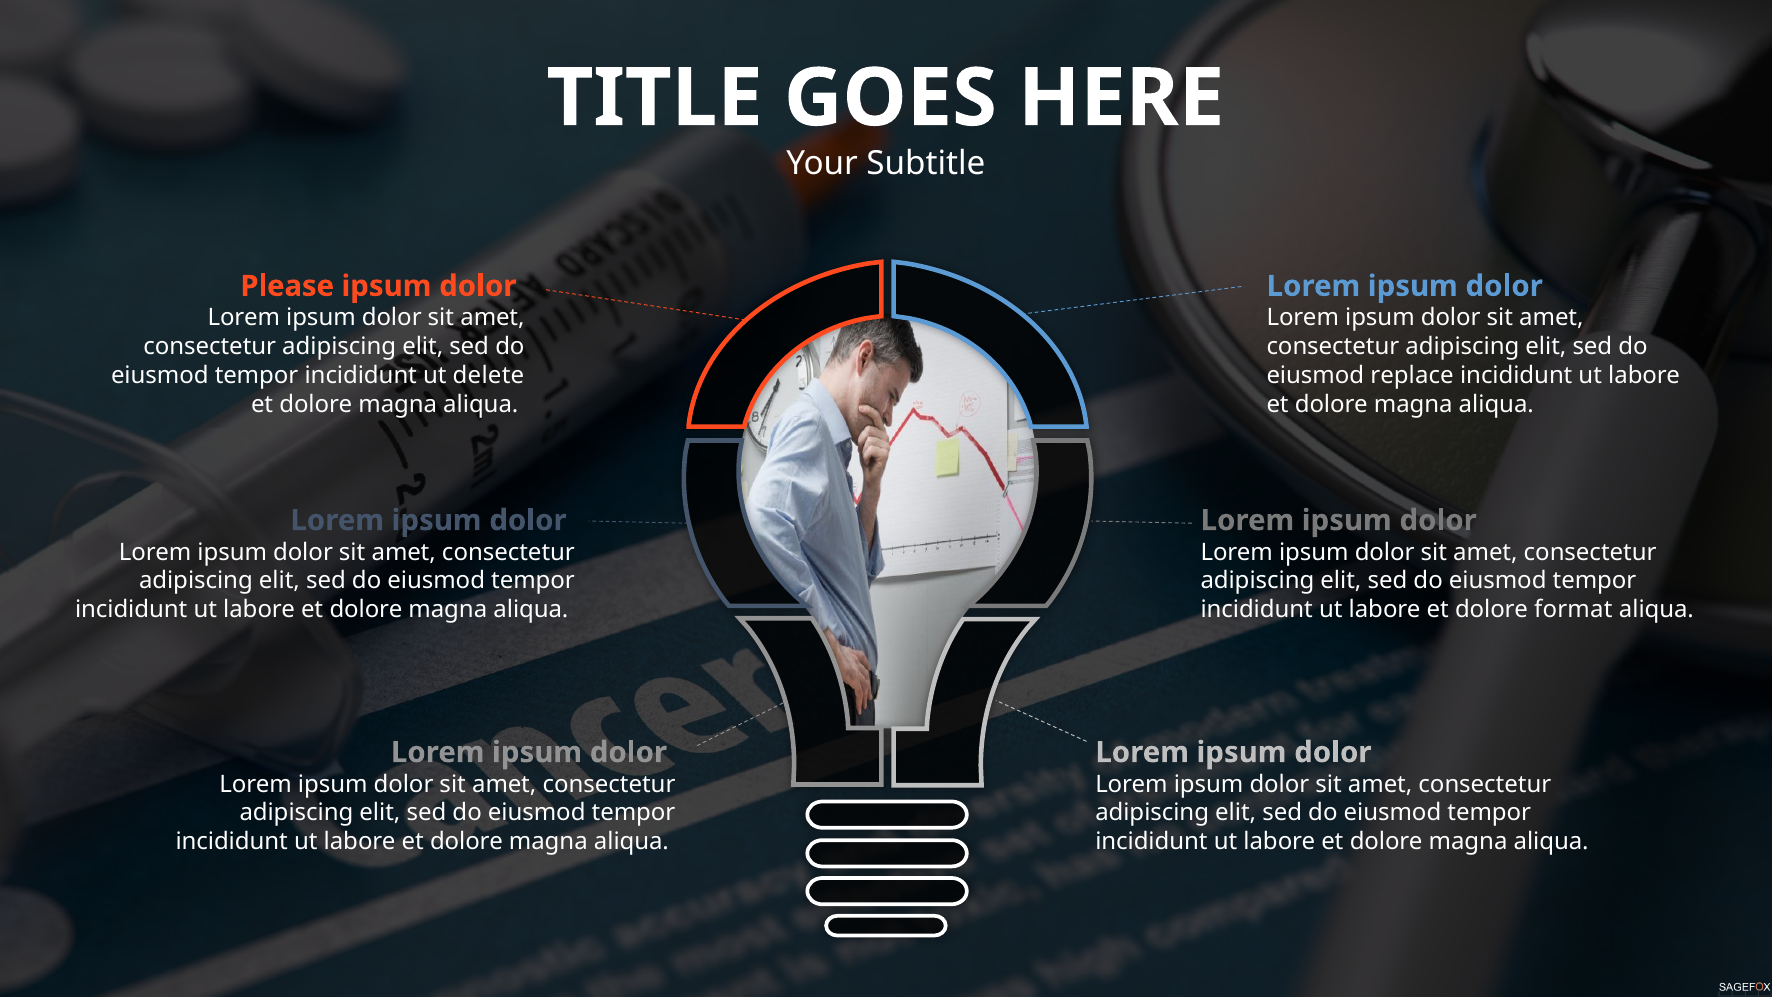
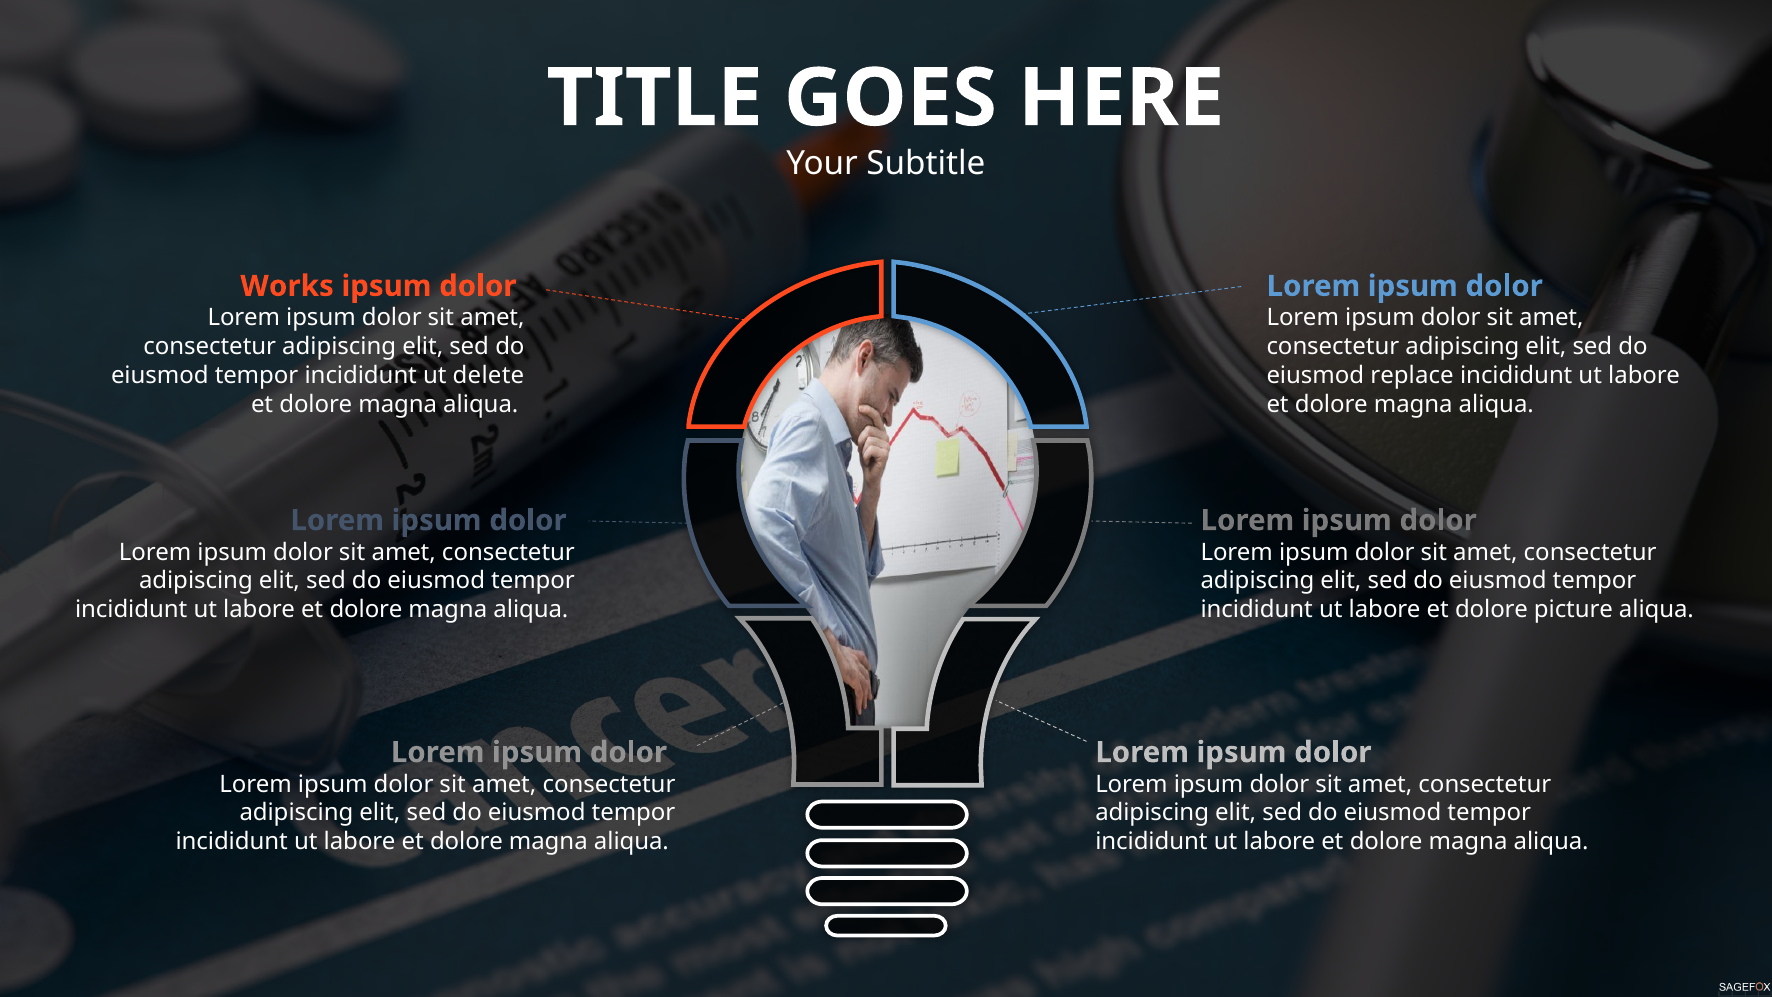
Please: Please -> Works (287, 286)
format: format -> picture (1573, 610)
